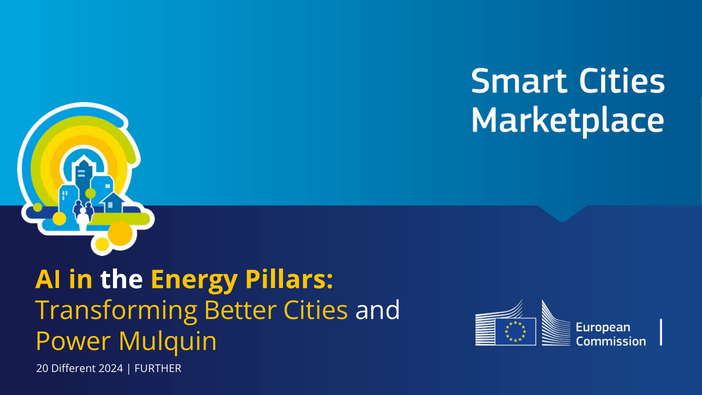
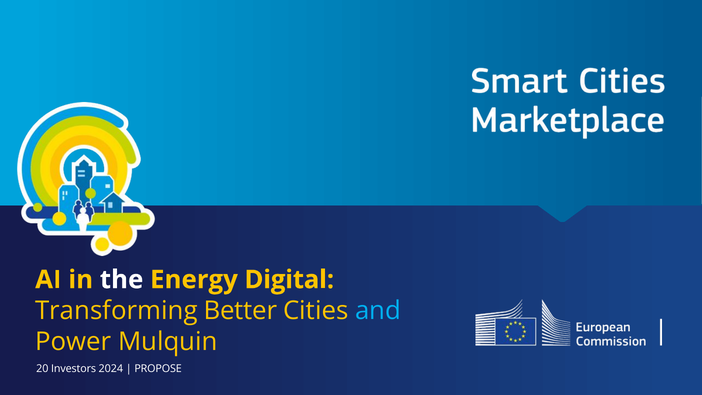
Pillars: Pillars -> Digital (289, 280)
and colour: white -> light blue (378, 311)
Different: Different -> Investors (74, 369)
FURTHER: FURTHER -> PROPOSE (158, 369)
